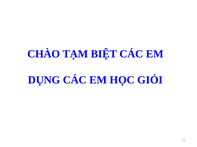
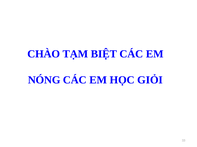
DỤNG: DỤNG -> NÓNG (44, 80)
